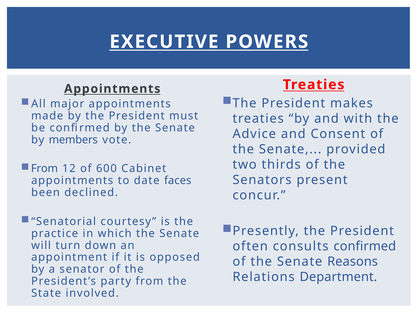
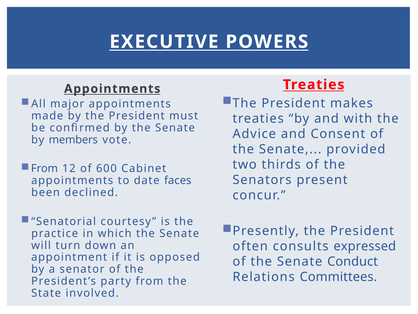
consults confirmed: confirmed -> expressed (365, 246)
Reasons: Reasons -> Conduct (353, 261)
Department: Department -> Committees (338, 277)
